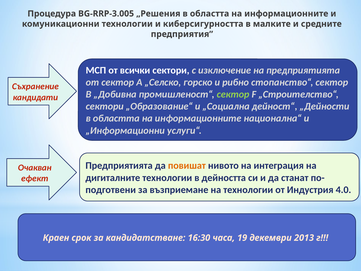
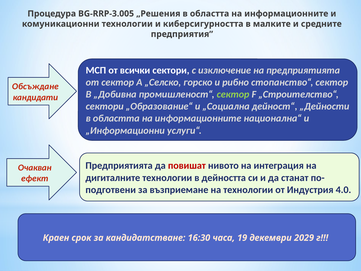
Съхранение: Съхранение -> Обсъждане (35, 86)
повишат colour: orange -> red (187, 165)
2013: 2013 -> 2029 (304, 238)
